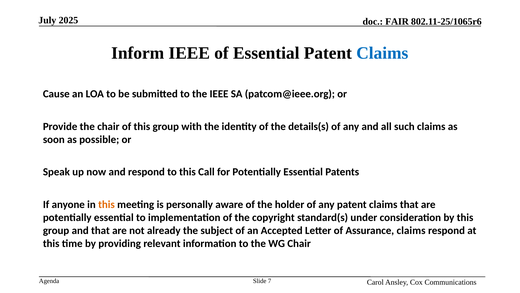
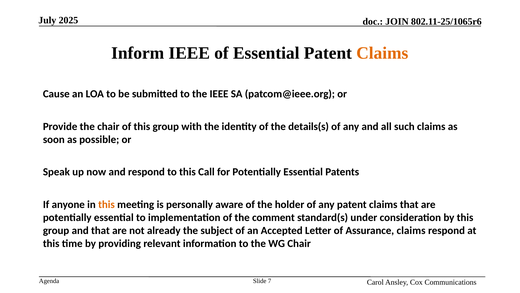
FAIR: FAIR -> JOIN (397, 22)
Claims colour: blue -> orange (382, 53)
copyright: copyright -> comment (273, 217)
